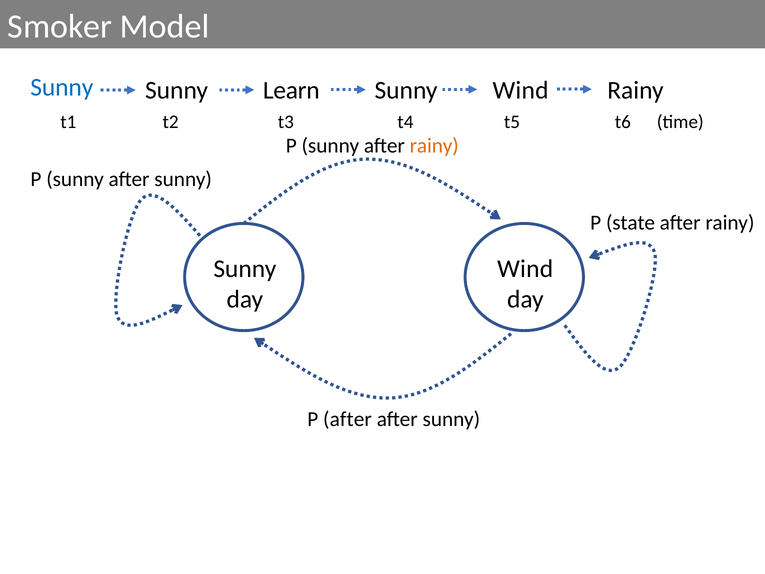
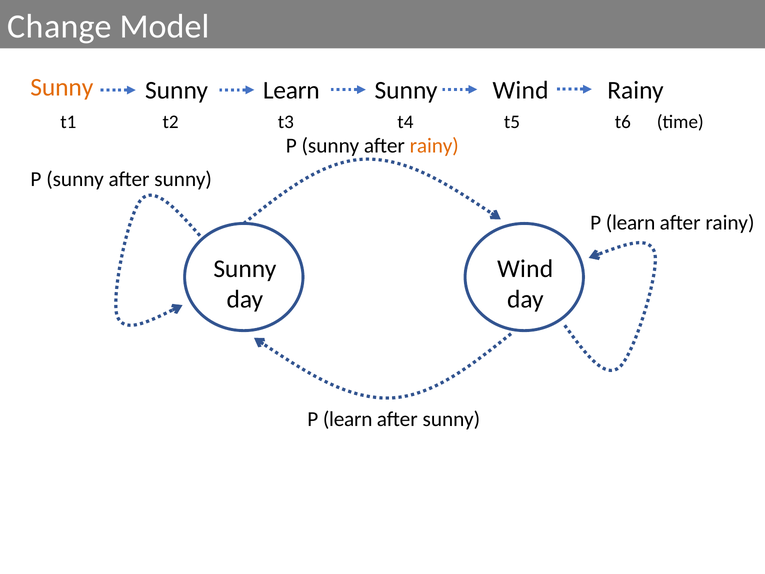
Smoker: Smoker -> Change (60, 27)
Sunny colour: blue -> orange (62, 87)
state: state -> learn (631, 223)
after: after -> learn (348, 419)
